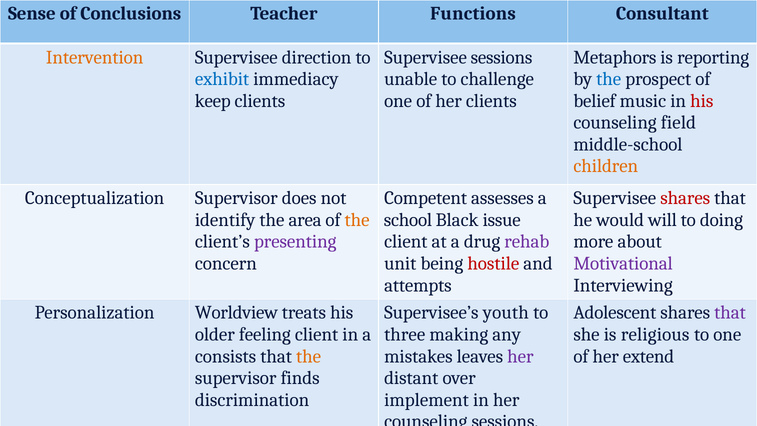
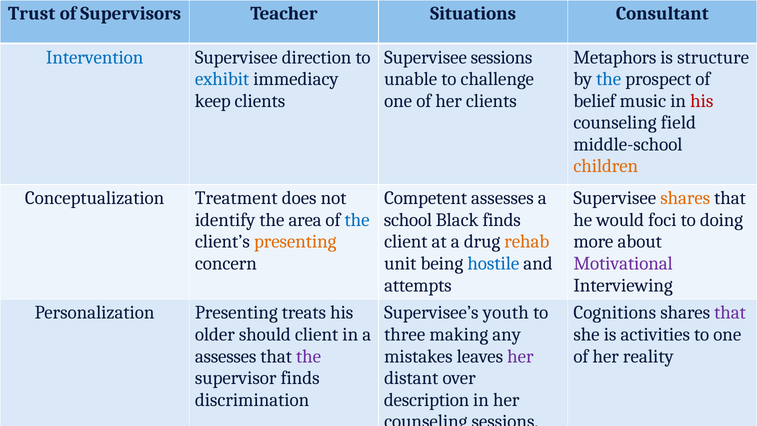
Sense: Sense -> Trust (32, 14)
Conclusions: Conclusions -> Supervisors (131, 14)
Functions: Functions -> Situations (473, 14)
Intervention colour: orange -> blue (95, 57)
reporting: reporting -> structure (713, 57)
Conceptualization Supervisor: Supervisor -> Treatment (236, 198)
shares colour: red -> orange (685, 198)
the colour: orange -> blue (357, 220)
Black issue: issue -> finds (502, 220)
will: will -> foci (662, 220)
presenting colour: purple -> orange (295, 242)
rehab colour: purple -> orange (527, 242)
hostile colour: red -> blue (493, 263)
Personalization Worldview: Worldview -> Presenting (236, 313)
Adolescent: Adolescent -> Cognitions (615, 313)
feeling: feeling -> should (265, 334)
religious: religious -> activities (655, 334)
consists: consists -> assesses (226, 356)
the colour: orange -> purple (309, 356)
extend: extend -> reality (648, 356)
implement: implement -> description (427, 400)
